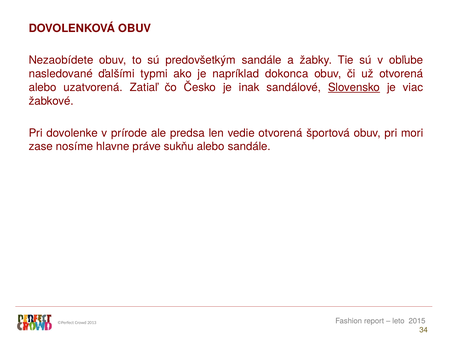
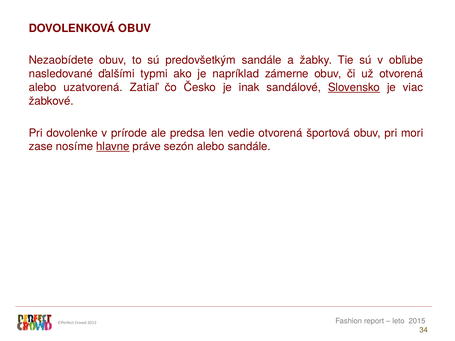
dokonca: dokonca -> zámerne (287, 74)
hlavne underline: none -> present (113, 147)
sukňu: sukňu -> sezón (179, 147)
